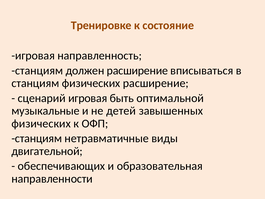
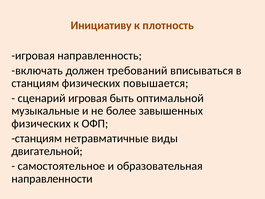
Тренировке: Тренировке -> Инициативу (101, 25)
состояние: состояние -> плотность (168, 25)
станциям: станциям -> включать (37, 70)
должен расширение: расширение -> требований (137, 70)
физических расширение: расширение -> повышается (156, 83)
детей: детей -> более (121, 111)
обеспечивающих: обеспечивающих -> самостоятельное (61, 166)
